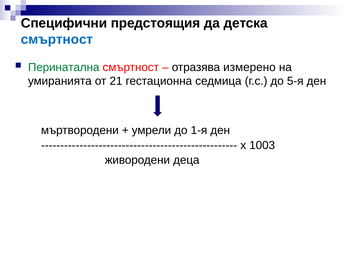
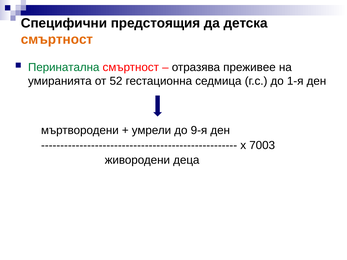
смъртност colour: blue -> orange (57, 39)
измерено: измерено -> преживее (249, 67)
21: 21 -> 52 (116, 81)
5-я: 5-я -> 1-я (295, 81)
1-я: 1-я -> 9-я (199, 131)
1003: 1003 -> 7003 (262, 145)
